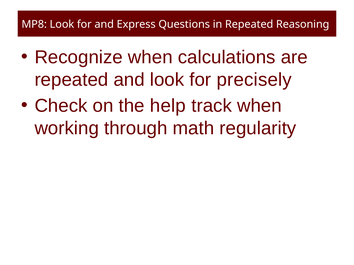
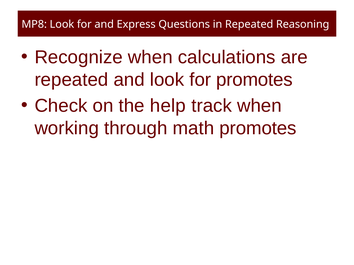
for precisely: precisely -> promotes (254, 80)
math regularity: regularity -> promotes (258, 128)
